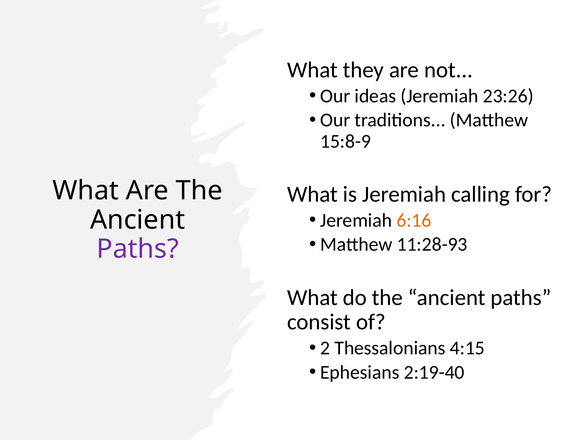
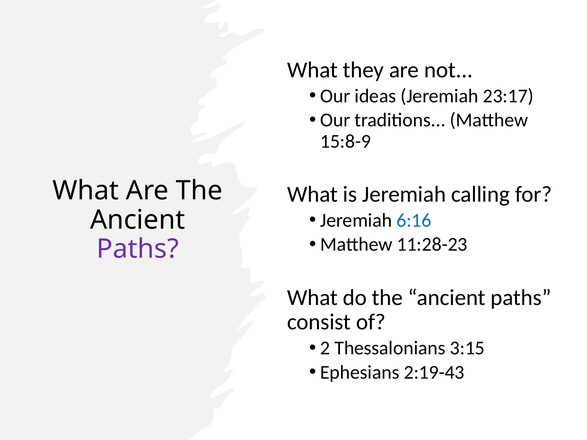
23:26: 23:26 -> 23:17 (508, 96)
6:16 colour: orange -> blue (414, 220)
11:28-93: 11:28-93 -> 11:28-23 (432, 245)
4:15: 4:15 -> 3:15 (467, 348)
2:19-40: 2:19-40 -> 2:19-43 (434, 372)
